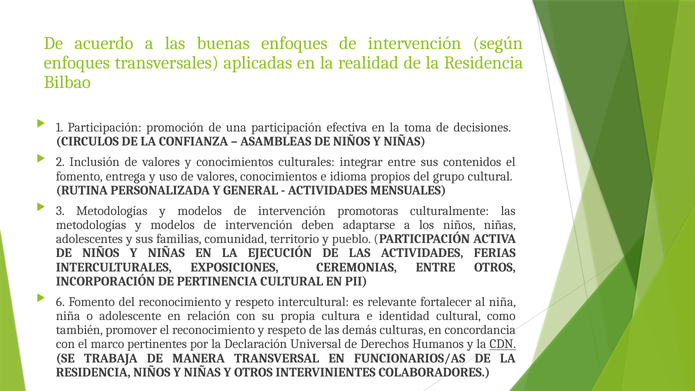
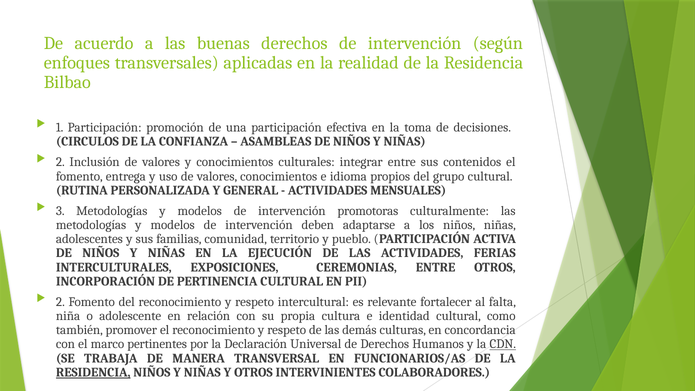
buenas enfoques: enfoques -> derechos (294, 43)
6: 6 -> 2 (60, 302)
al niña: niña -> falta (502, 302)
RESIDENCIA underline: none -> present (93, 372)
